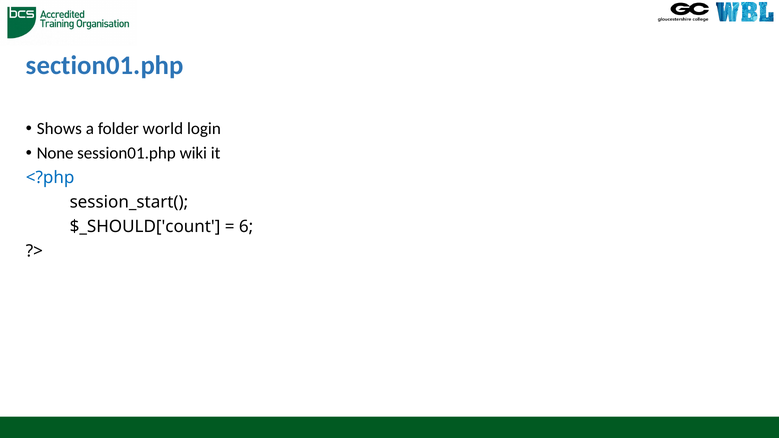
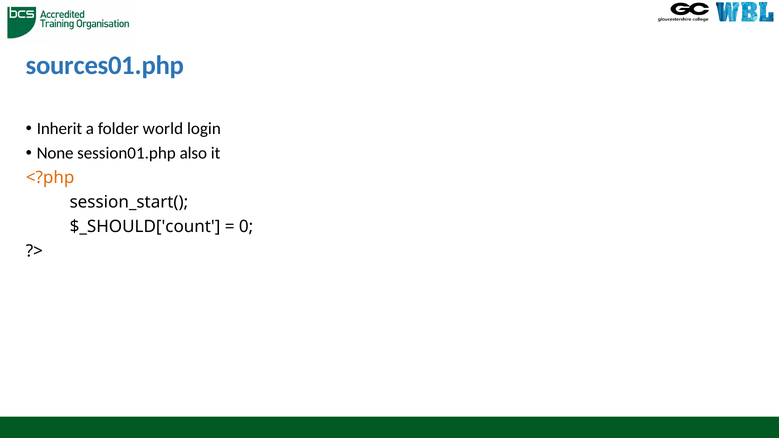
section01.php: section01.php -> sources01.php (105, 66)
Shows: Shows -> Inherit (59, 129)
wiki: wiki -> also (193, 153)
<?php colour: blue -> orange (50, 178)
6: 6 -> 0 (246, 227)
